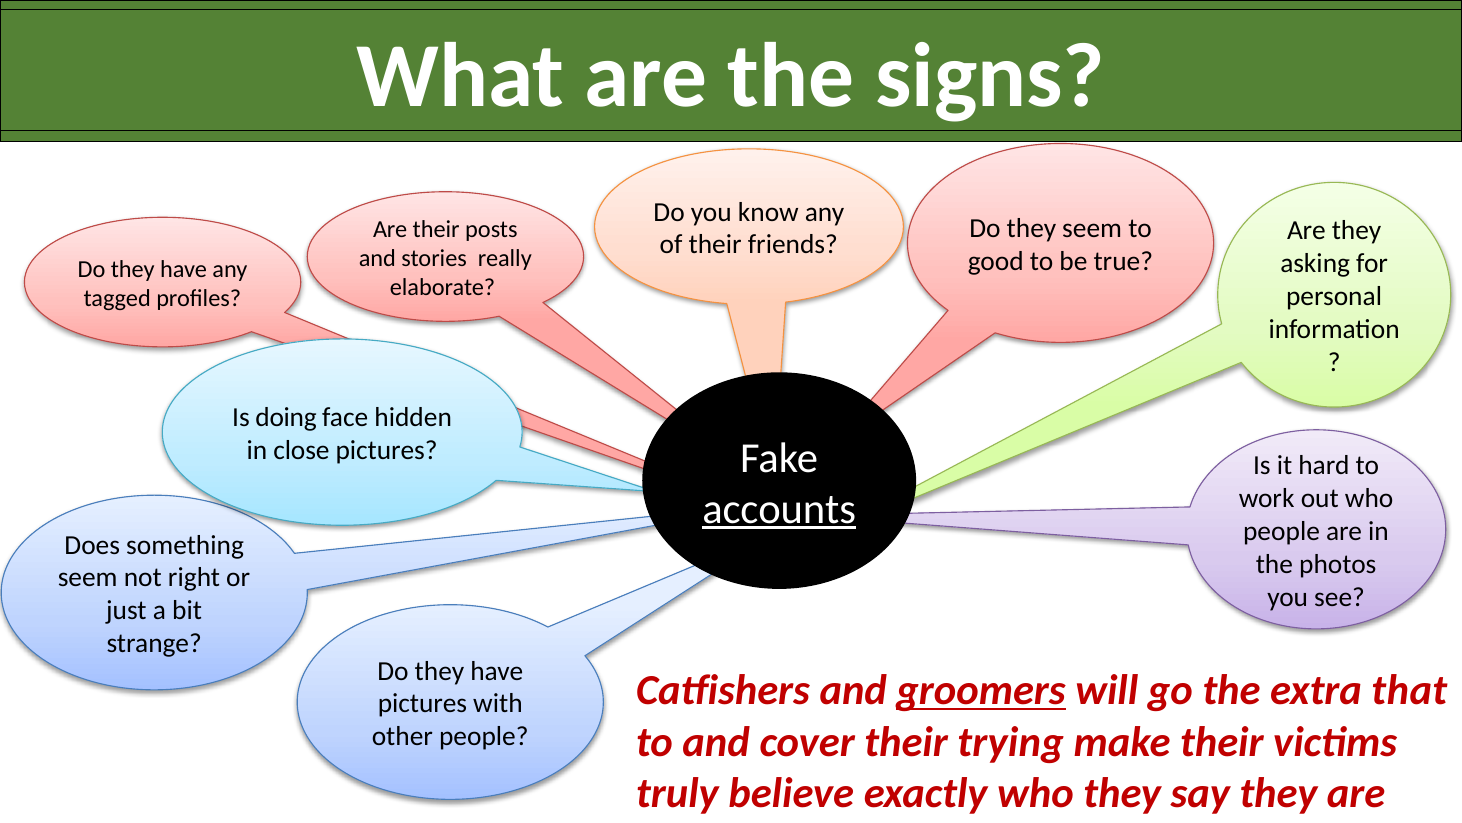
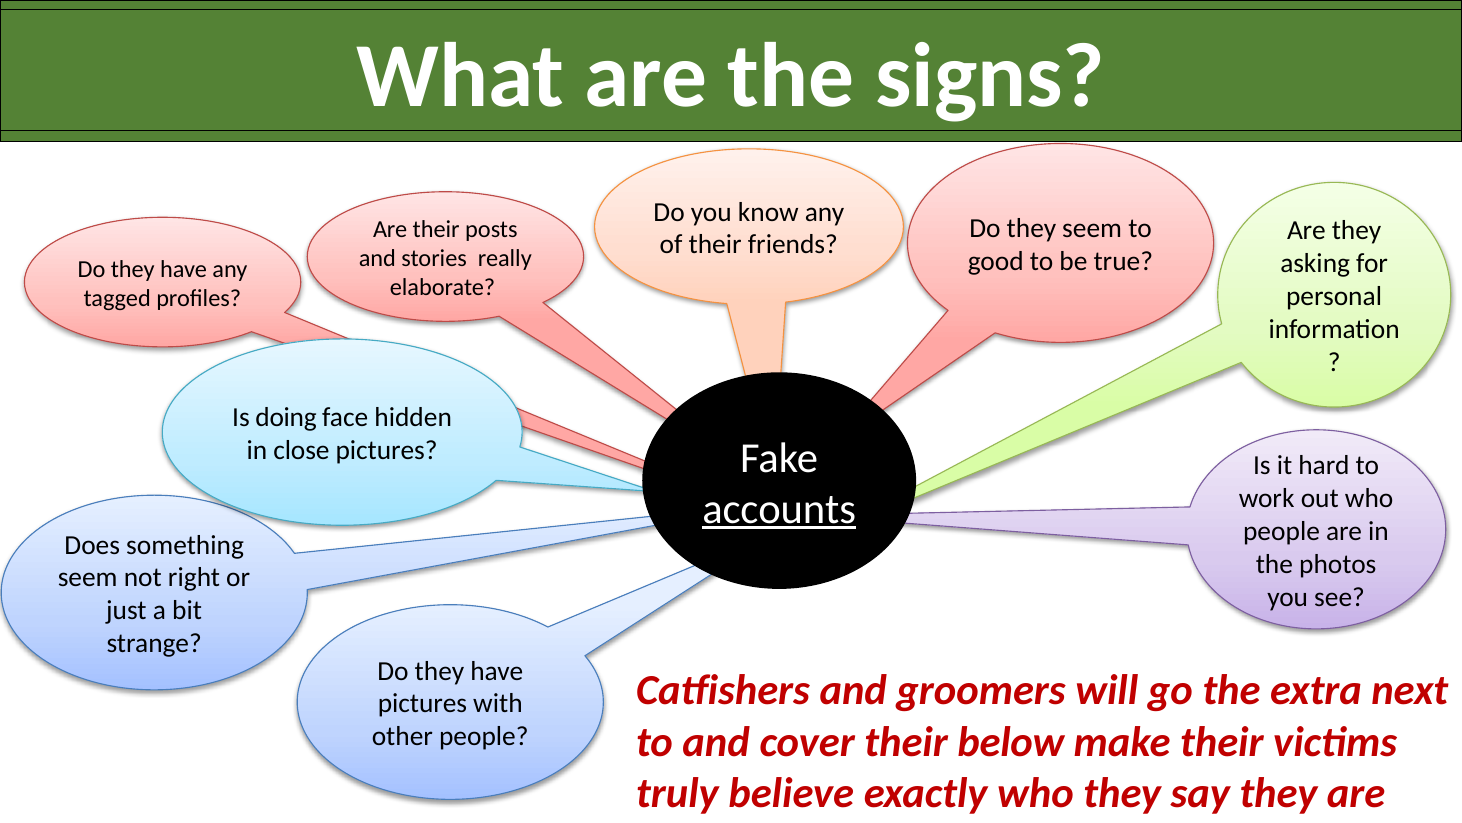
groomers underline: present -> none (981, 690)
that: that -> next (1410, 690)
trying: trying -> below (1011, 742)
